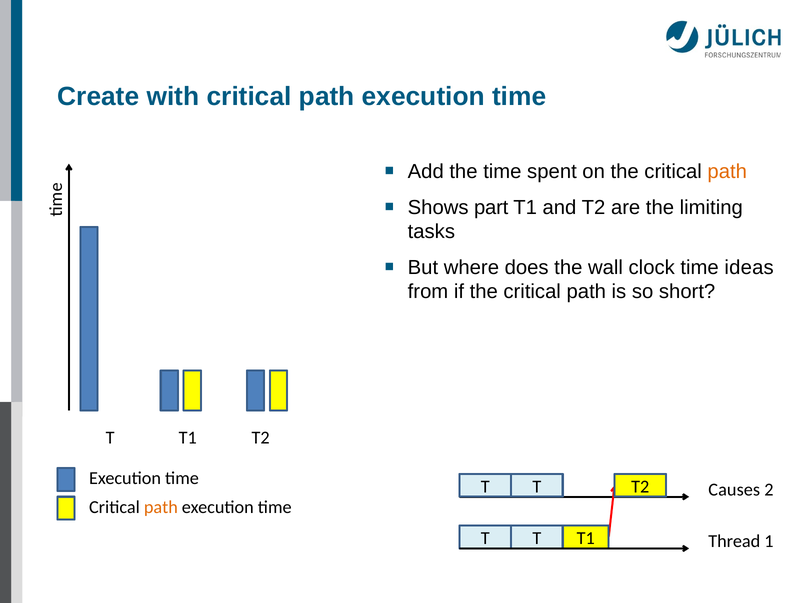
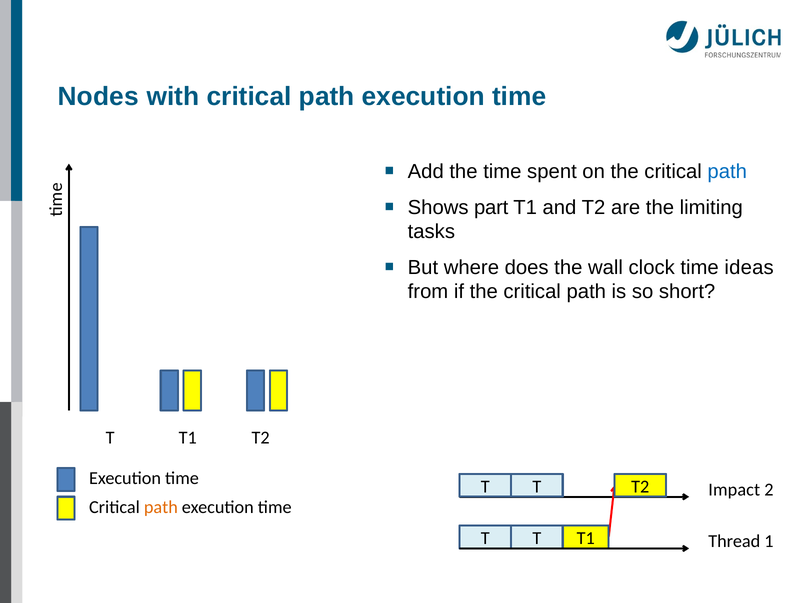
Create: Create -> Nodes (98, 97)
path colour: orange -> blue (727, 171)
Causes: Causes -> Impact (734, 490)
